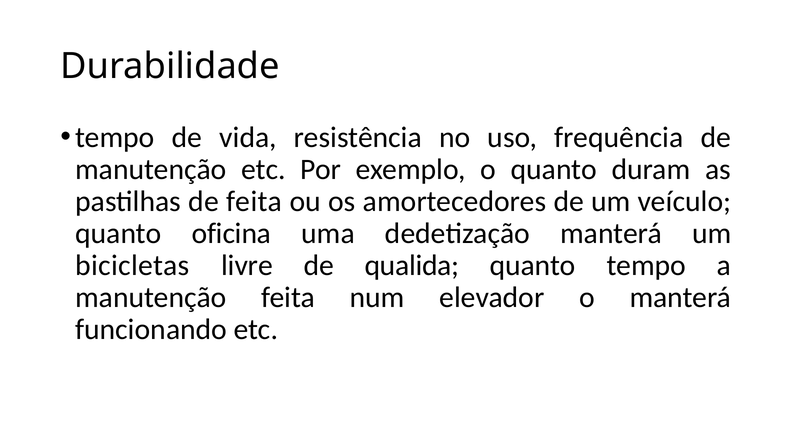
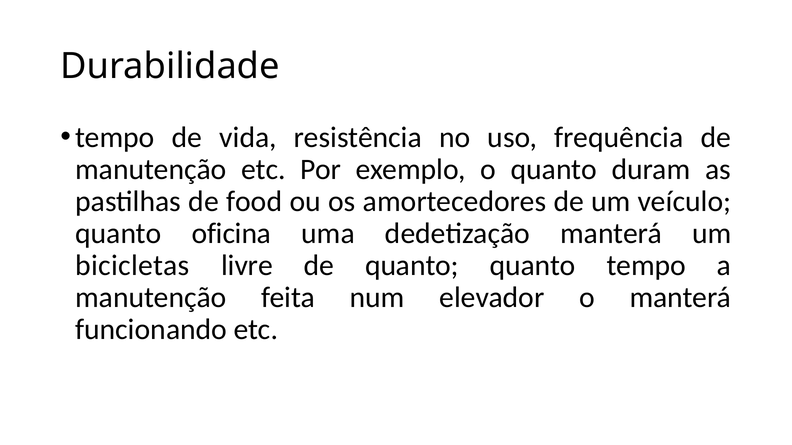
de feita: feita -> food (254, 202)
de qualida: qualida -> quanto (412, 266)
